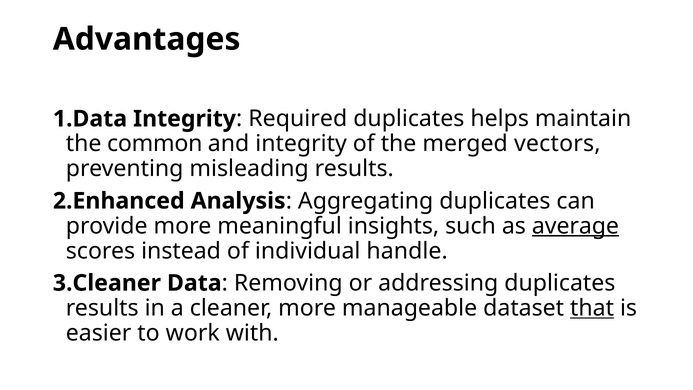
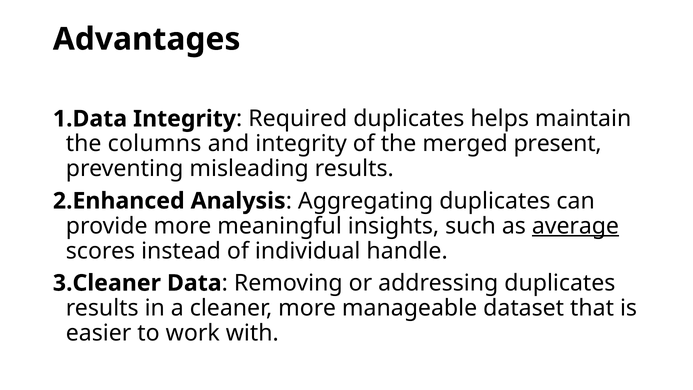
common: common -> columns (155, 144)
vectors: vectors -> present (558, 144)
that underline: present -> none (592, 308)
